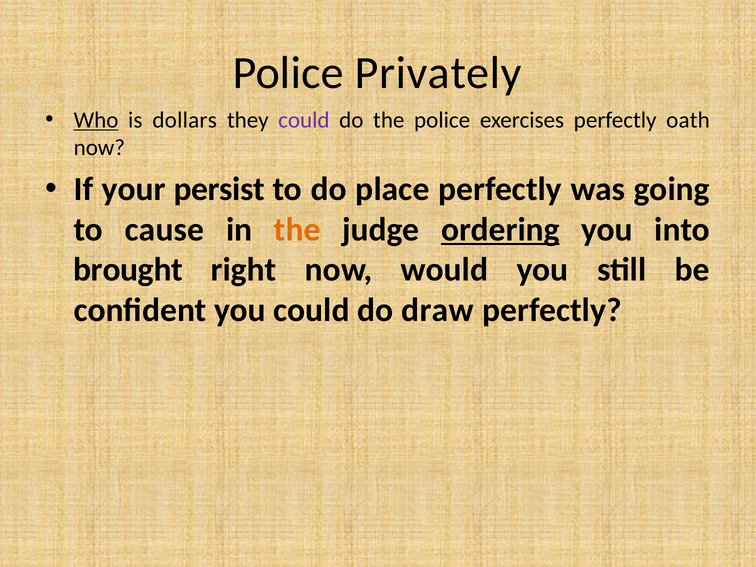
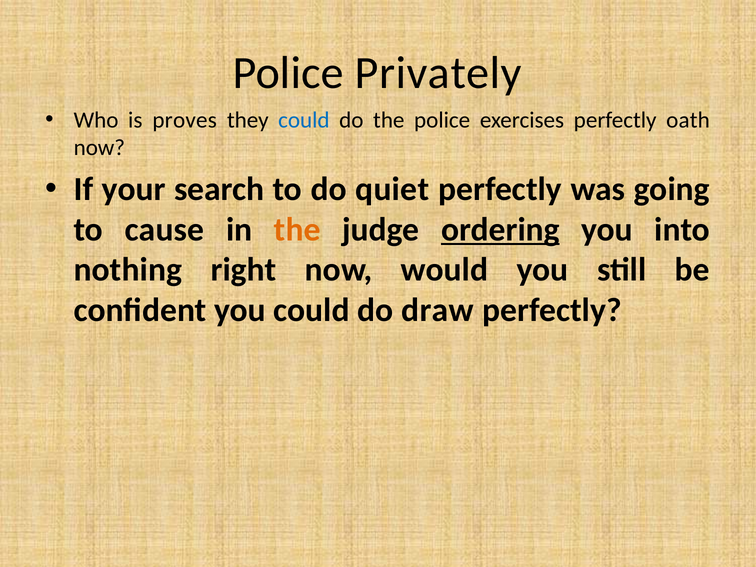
Who underline: present -> none (96, 120)
dollars: dollars -> proves (185, 120)
could colour: purple -> blue (304, 120)
persist: persist -> search (219, 189)
place: place -> quiet (392, 189)
brought: brought -> nothing (128, 270)
